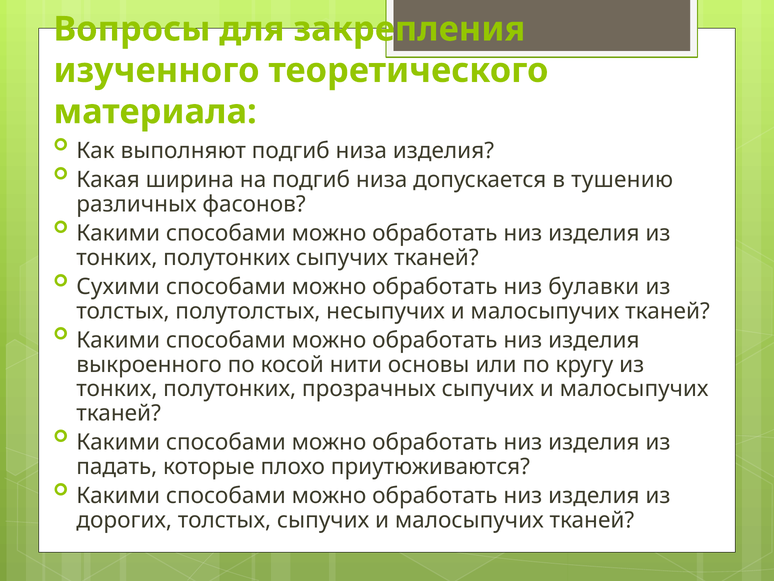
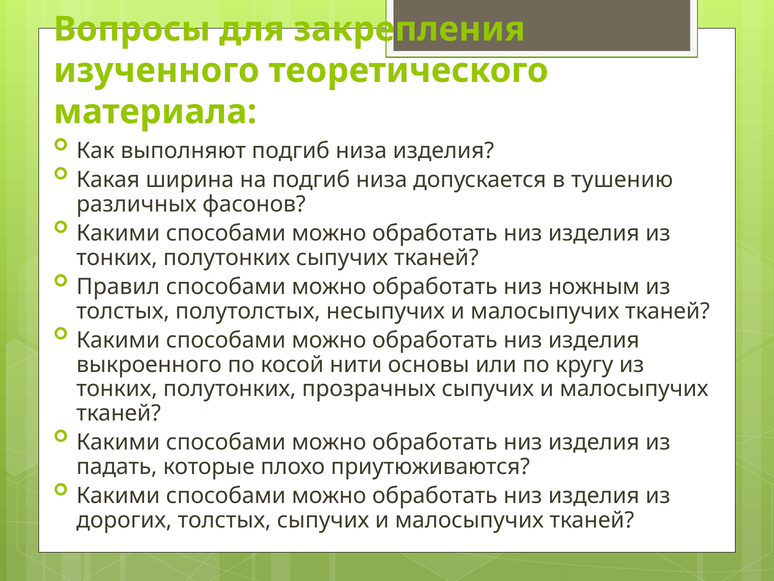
Сухими: Сухими -> Правил (118, 287)
булавки: булавки -> ножным (594, 287)
